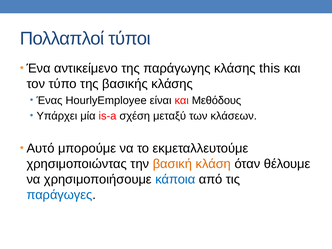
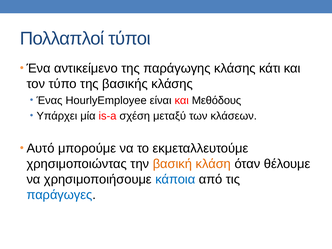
this: this -> κάτι (270, 68)
